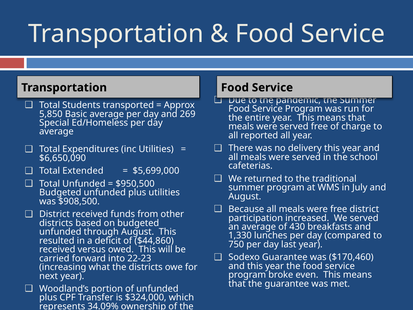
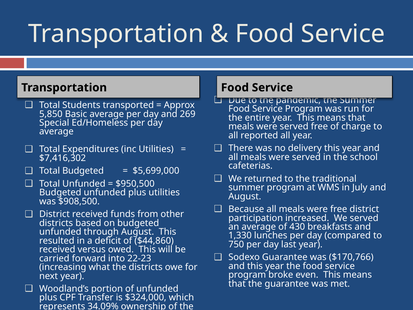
$6,650,090: $6,650,090 -> $7,416,302 (63, 158)
Total Extended: Extended -> Budgeted (83, 171)
$170,460: $170,460 -> $170,766 (351, 257)
